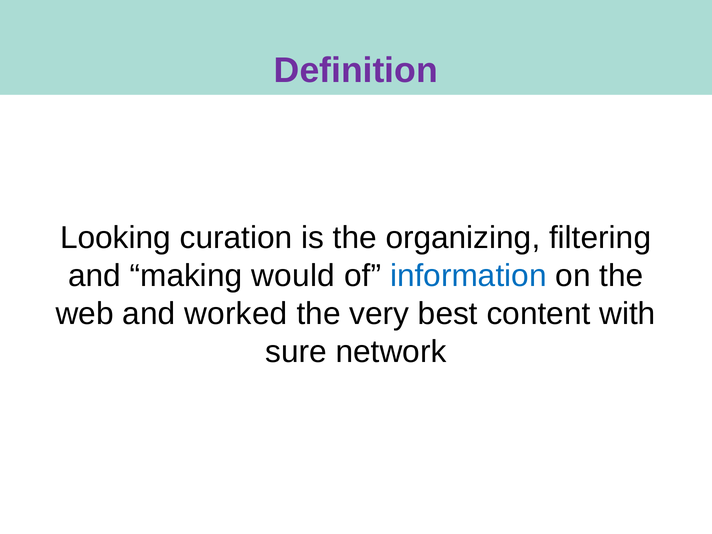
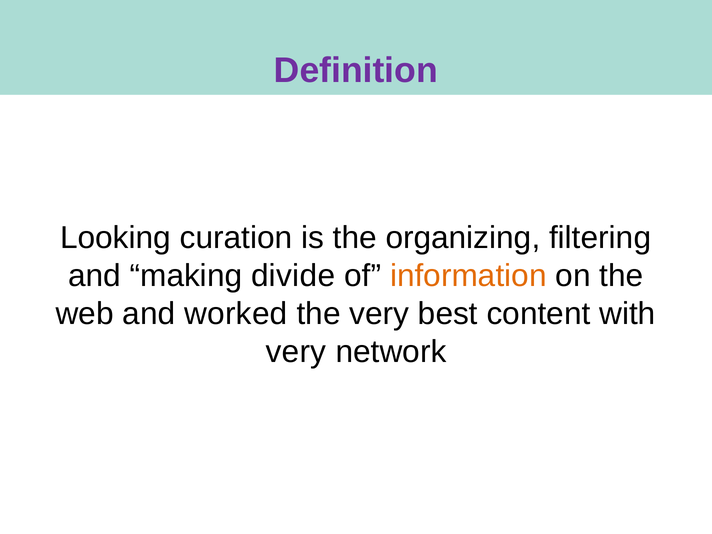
would: would -> divide (293, 276)
information colour: blue -> orange (468, 276)
sure: sure -> very (296, 352)
